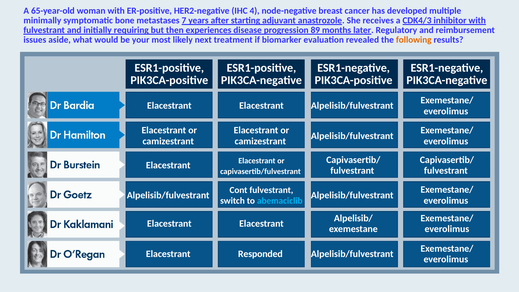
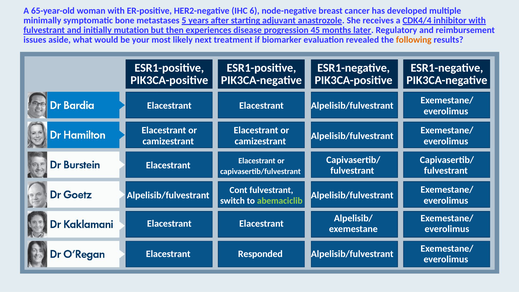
4: 4 -> 6 (255, 11)
7: 7 -> 5 (184, 20)
CDK4/3: CDK4/3 -> CDK4/4 (417, 20)
requiring: requiring -> mutation (131, 30)
89: 89 -> 45 (315, 30)
abemaciclib colour: light blue -> light green (280, 201)
